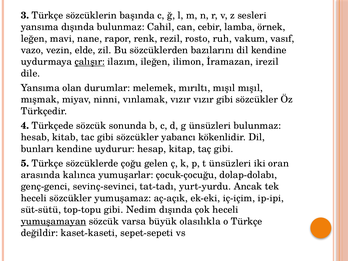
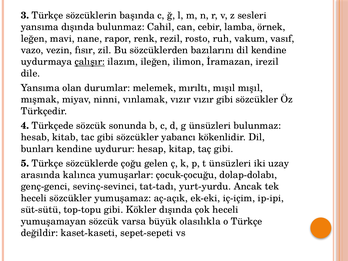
elde: elde -> fısır (85, 50)
oran: oran -> uzay (279, 163)
Nedim: Nedim -> Kökler (141, 210)
yumuşamayan underline: present -> none (54, 221)
